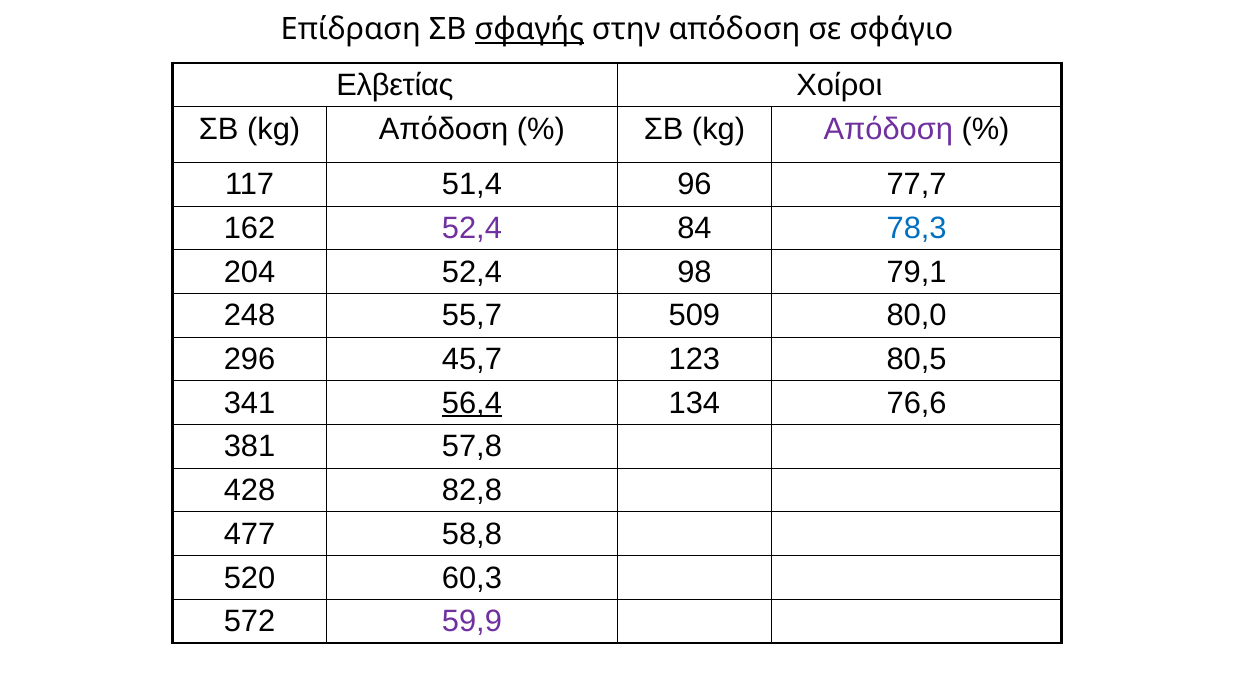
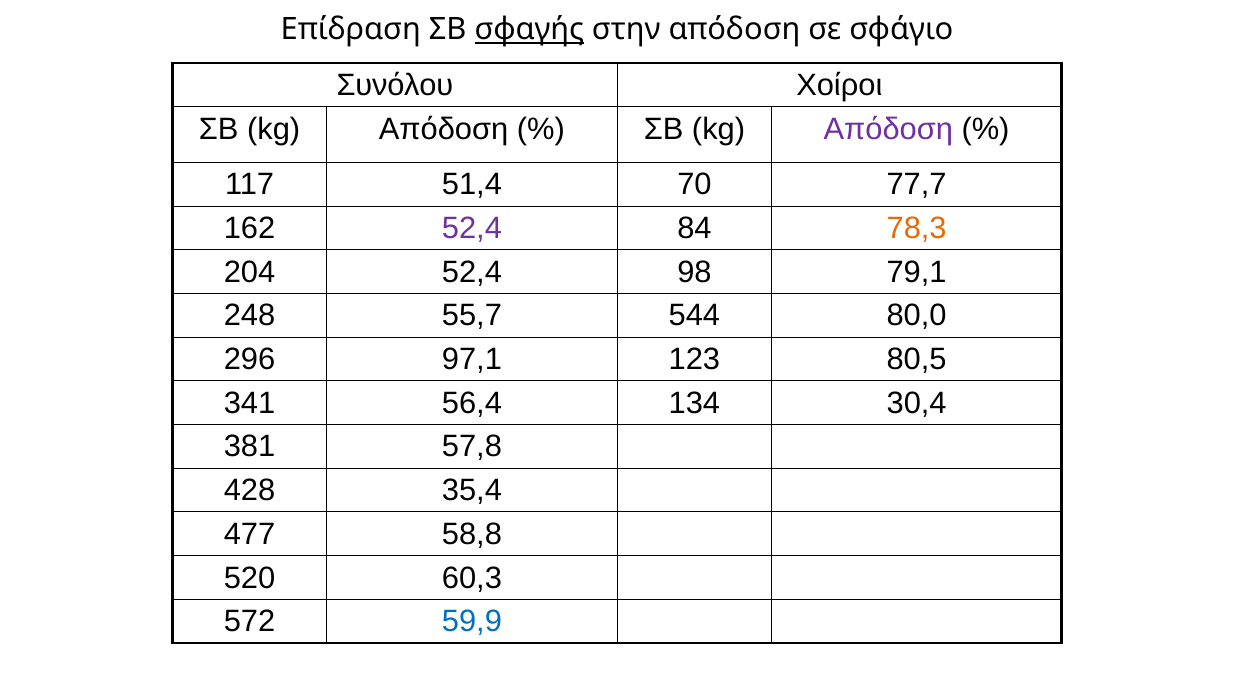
Ελβετίας: Ελβετίας -> Συνόλου (395, 85)
96: 96 -> 70 (694, 185)
78,3 colour: blue -> orange (917, 228)
509: 509 -> 544 (694, 316)
45,7: 45,7 -> 97,1 (472, 360)
56,4 underline: present -> none (472, 403)
76,6: 76,6 -> 30,4 (917, 403)
82,8: 82,8 -> 35,4 (472, 491)
59,9 colour: purple -> blue (472, 622)
